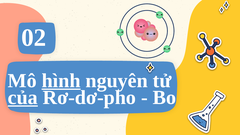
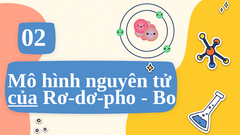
hình underline: present -> none (61, 81)
